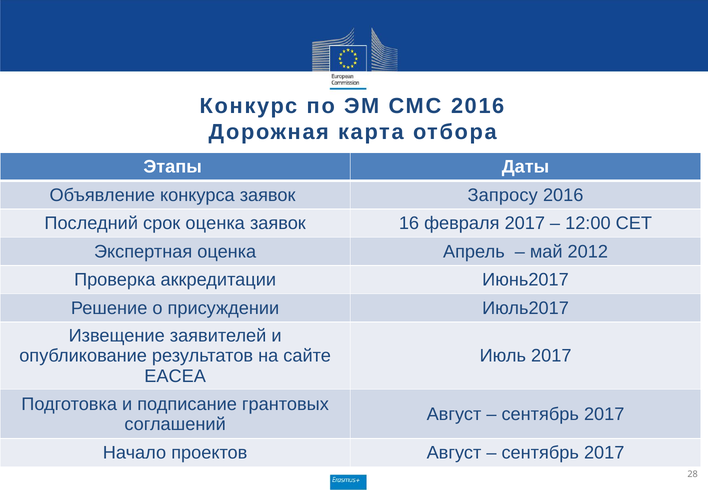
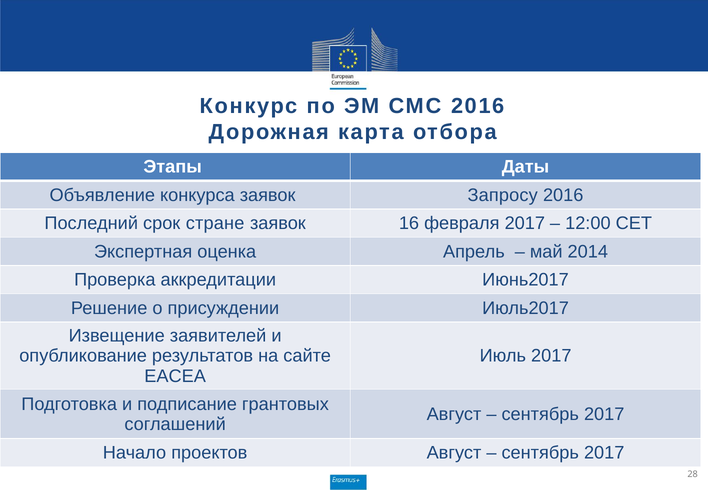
срок оценка: оценка -> стране (215, 223)
2012: 2012 -> 2014 (588, 252)
